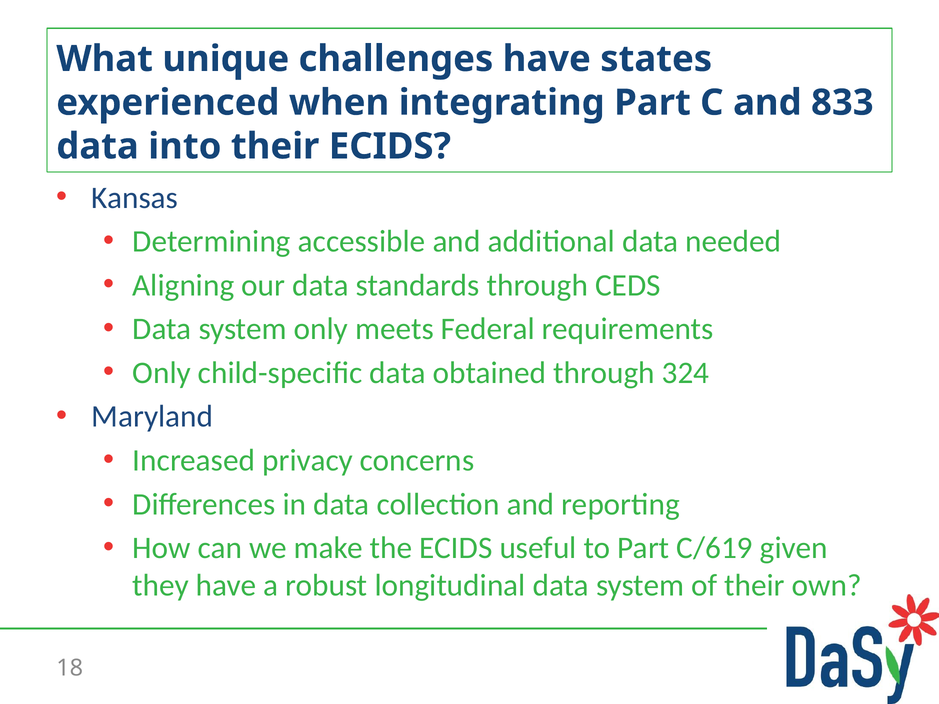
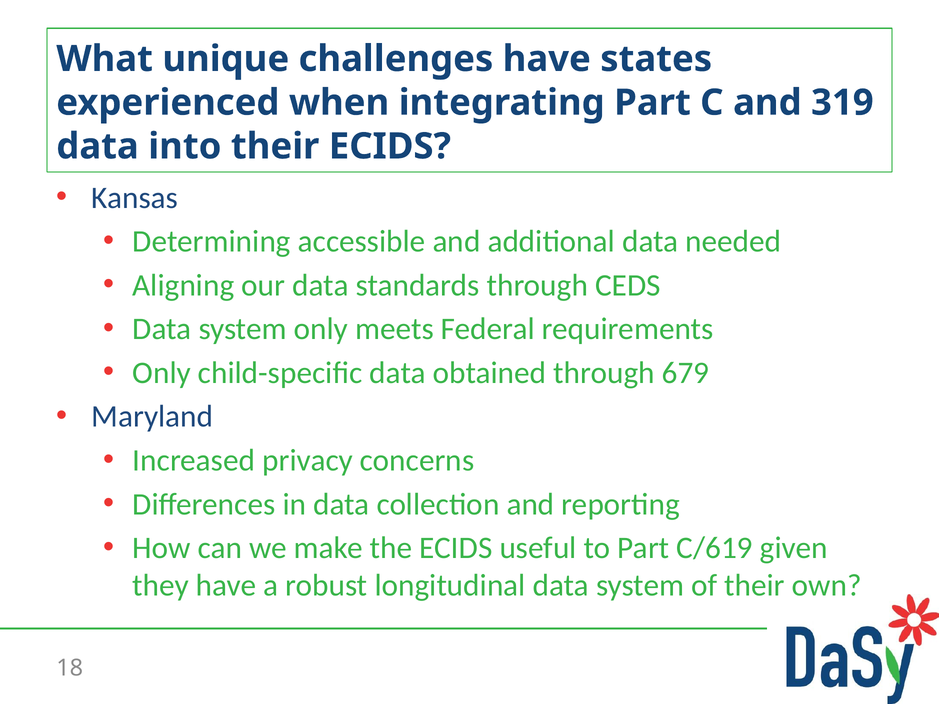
833: 833 -> 319 (842, 103)
324: 324 -> 679 (686, 373)
